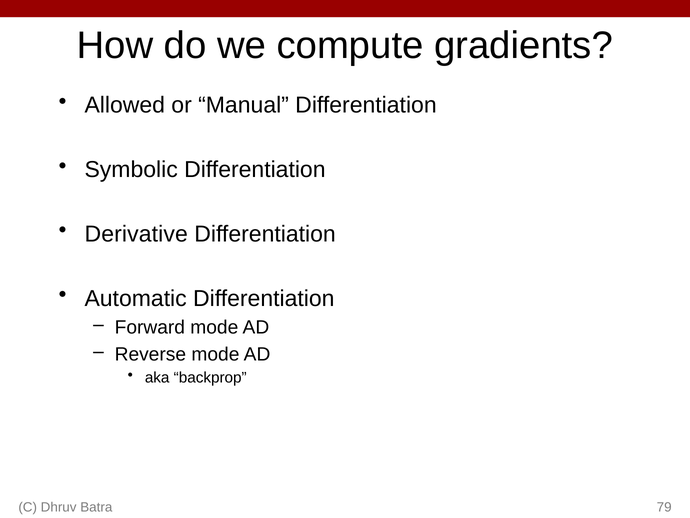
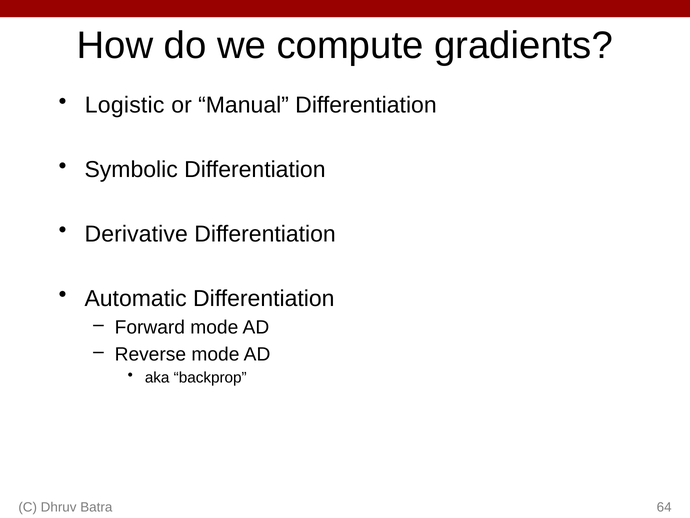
Allowed: Allowed -> Logistic (125, 105)
79: 79 -> 64 (664, 507)
